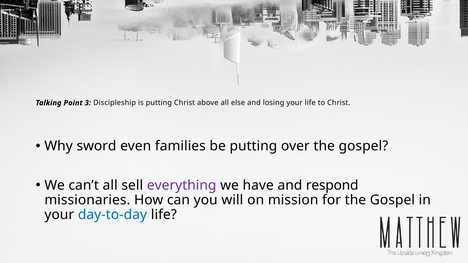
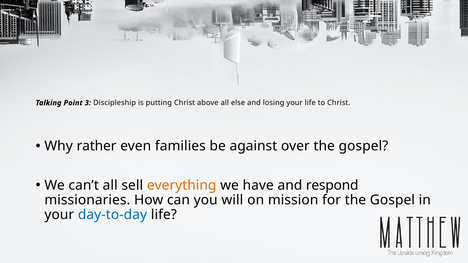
sword: sword -> rather (97, 146)
be putting: putting -> against (253, 146)
everything colour: purple -> orange (182, 185)
